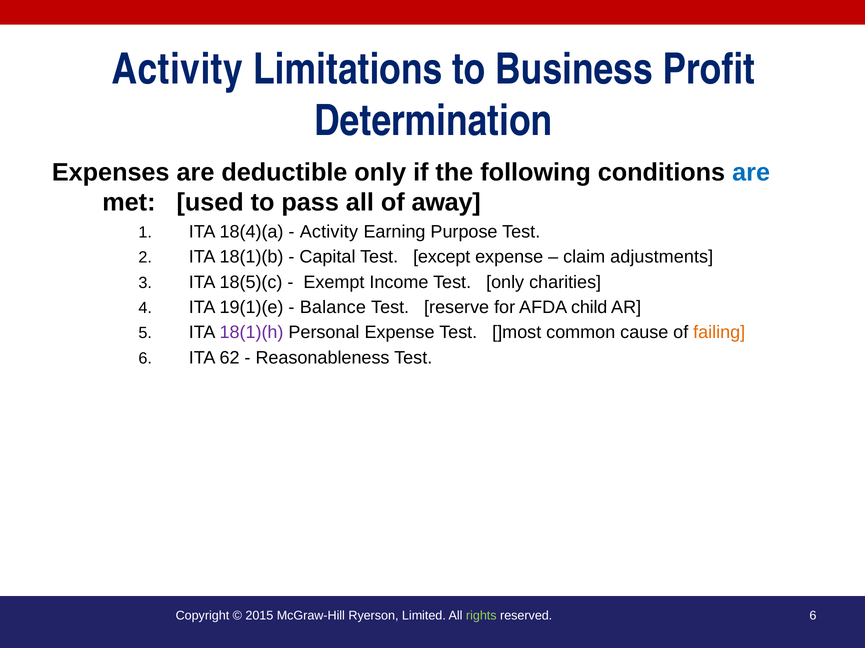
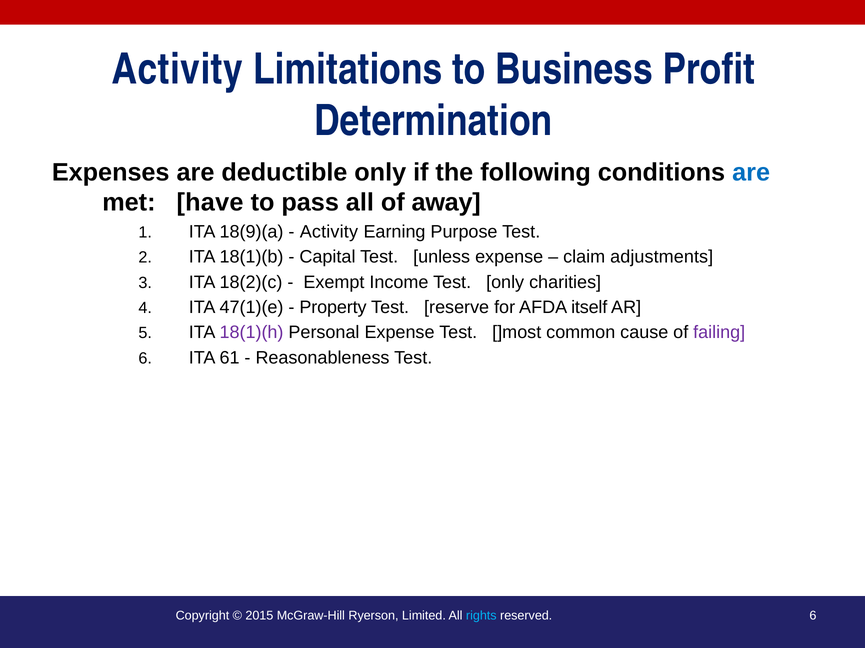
used: used -> have (210, 203)
18(4)(a: 18(4)(a -> 18(9)(a (252, 232)
except: except -> unless (442, 257)
18(5)(c: 18(5)(c -> 18(2)(c (251, 282)
19(1)(e: 19(1)(e -> 47(1)(e (252, 308)
Balance: Balance -> Property (333, 308)
child: child -> itself (589, 308)
failing colour: orange -> purple (719, 333)
62: 62 -> 61 (230, 358)
rights colour: light green -> light blue (481, 616)
